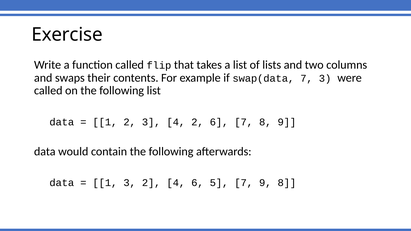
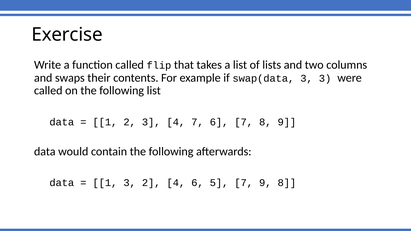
swap(data 7: 7 -> 3 (307, 78)
4 2: 2 -> 7 (197, 122)
